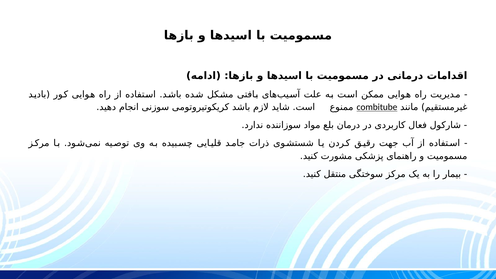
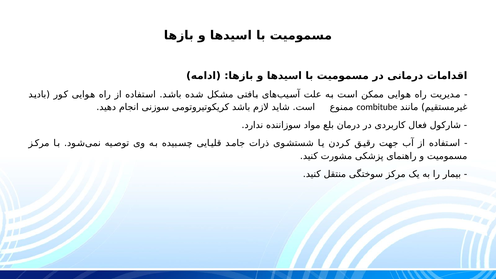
combitube underline: present -> none (377, 107)
